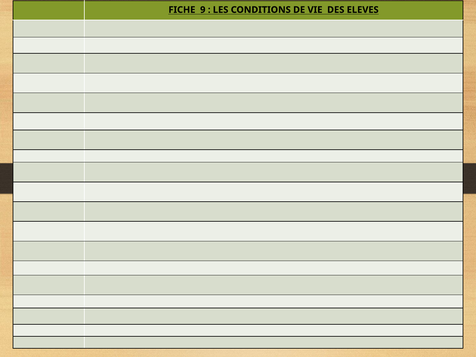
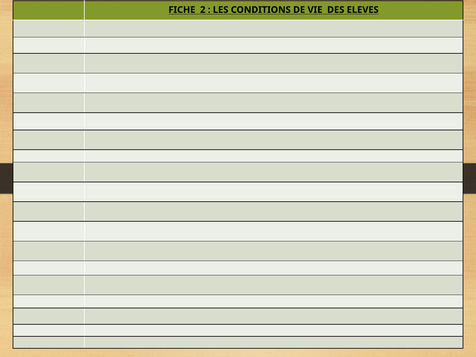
9: 9 -> 2 (203, 10)
